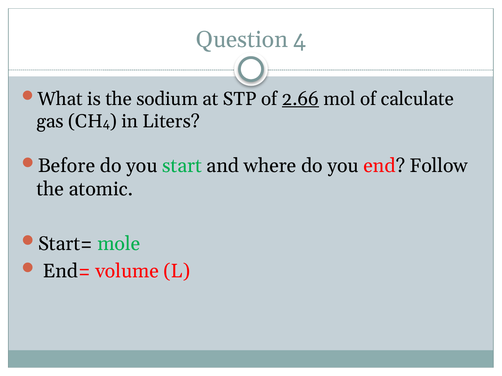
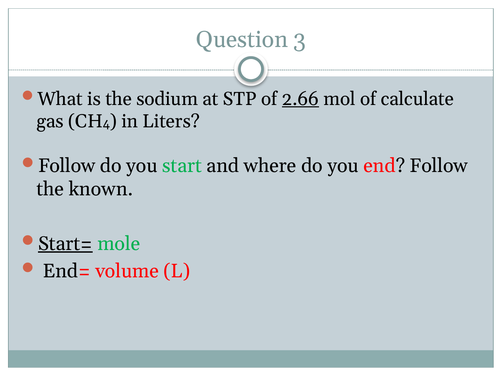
Question 4: 4 -> 3 (300, 40)
Before: Before -> Follow (67, 166)
atomic: atomic -> known (101, 189)
Start= underline: none -> present (65, 244)
